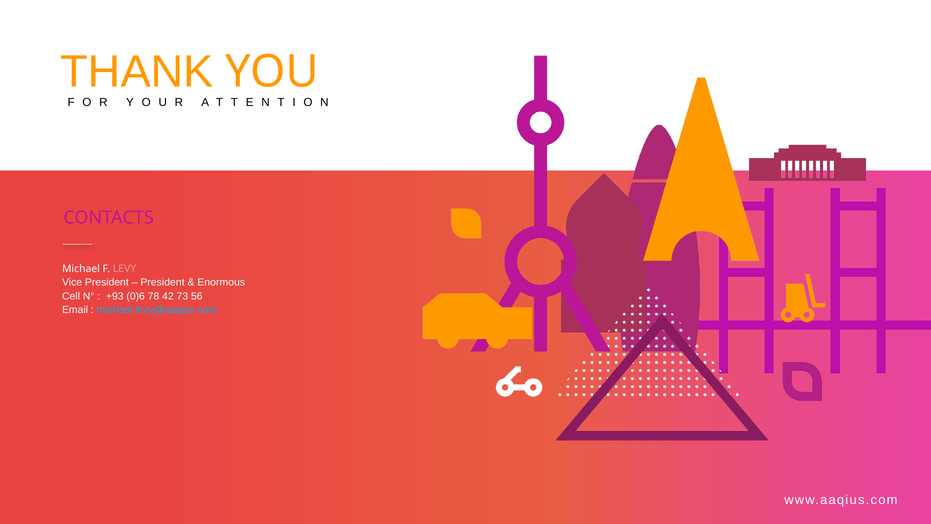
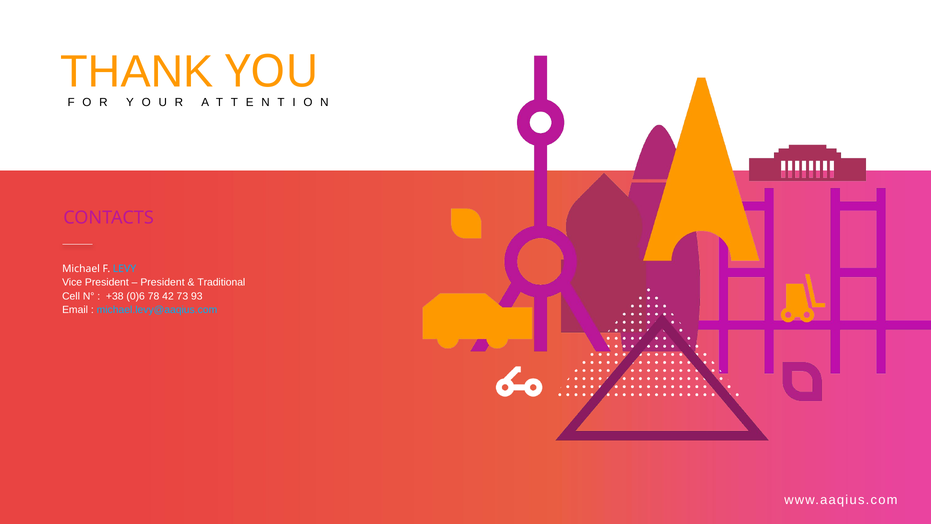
LEVY colour: pink -> light blue (124, 269)
Enormous: Enormous -> Traditional (221, 283)
+93: +93 -> +38 (115, 296)
56: 56 -> 93 (197, 296)
